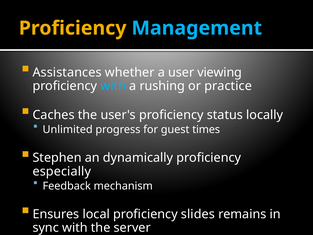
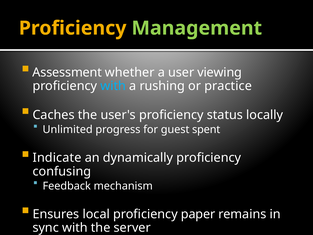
Management colour: light blue -> light green (197, 28)
Assistances: Assistances -> Assessment (67, 72)
times: times -> spent (206, 129)
Stephen: Stephen -> Indicate (57, 158)
especially: especially -> confusing (62, 171)
slides: slides -> paper (198, 214)
